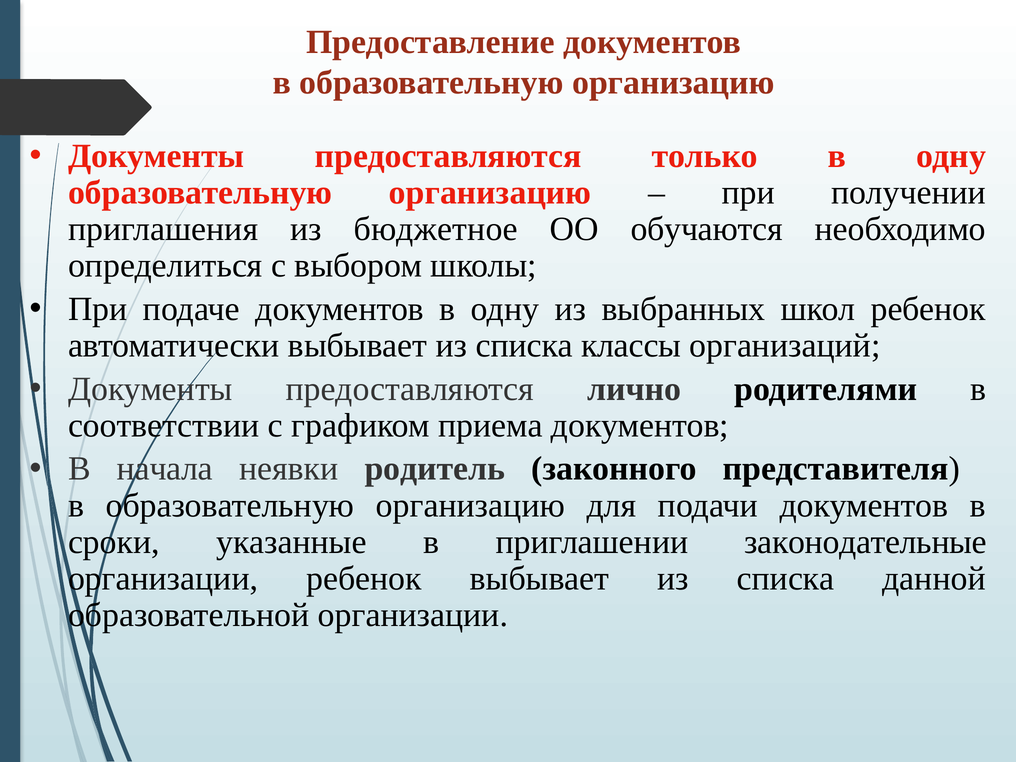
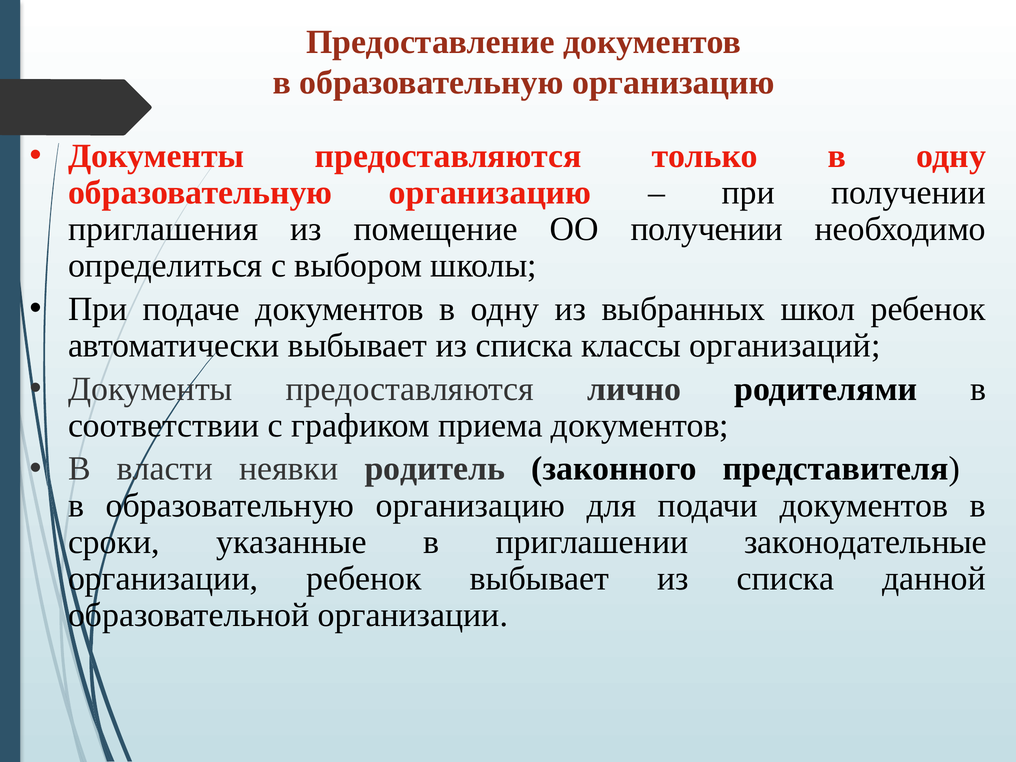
бюджетное: бюджетное -> помещение (436, 229)
ОО обучаются: обучаются -> получении (707, 229)
начала: начала -> власти (165, 469)
